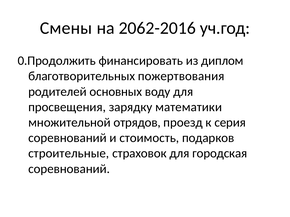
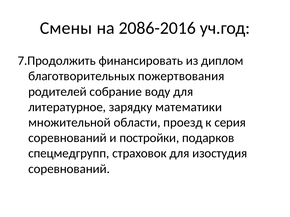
2062-2016: 2062-2016 -> 2086-2016 (157, 28)
0.Продолжить: 0.Продолжить -> 7.Продолжить (57, 61)
основных: основных -> собрание (116, 92)
просвещения: просвещения -> литературное (67, 107)
отрядов: отрядов -> области (137, 123)
стоимость: стоимость -> постройки (149, 138)
строительные: строительные -> спецмедгрупп (69, 154)
городская: городская -> изостудия (220, 154)
